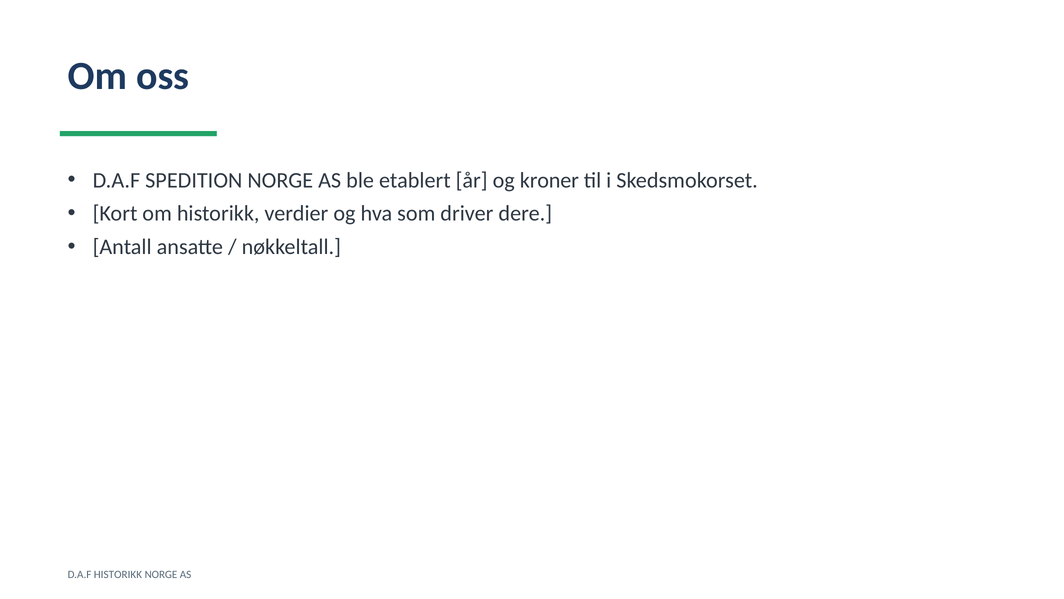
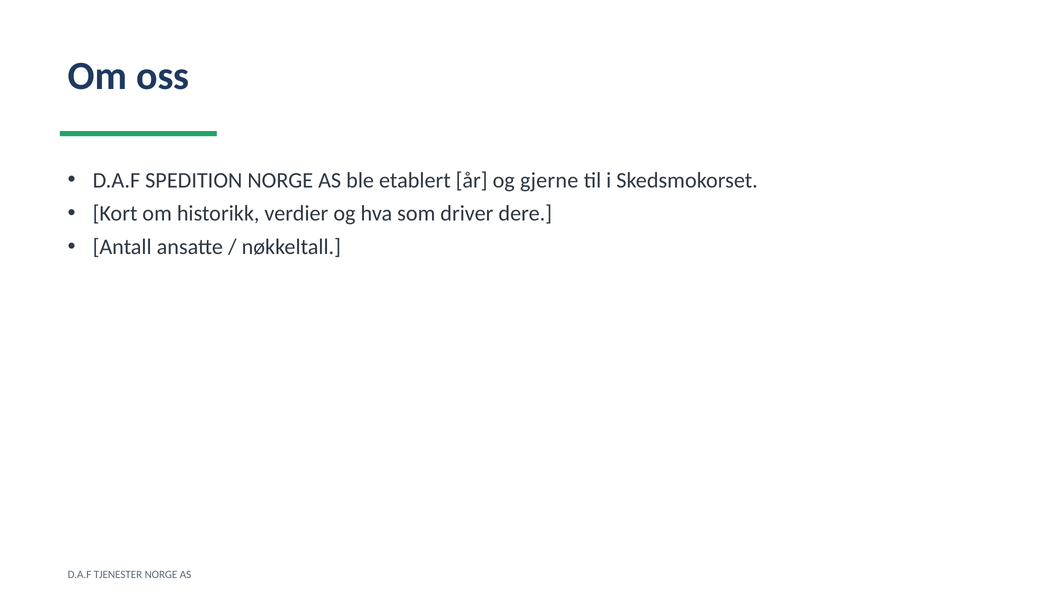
kroner: kroner -> gjerne (549, 180)
D.A.F HISTORIKK: HISTORIKK -> TJENESTER (118, 574)
